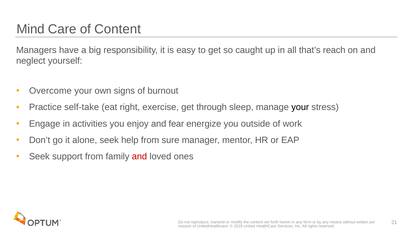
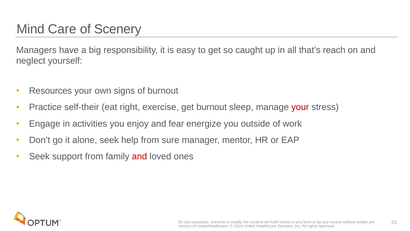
of Content: Content -> Scenery (118, 29)
Overcome: Overcome -> Resources (50, 91)
self-take: self-take -> self-their (82, 107)
get through: through -> burnout (212, 107)
your colour: black -> red (300, 107)
